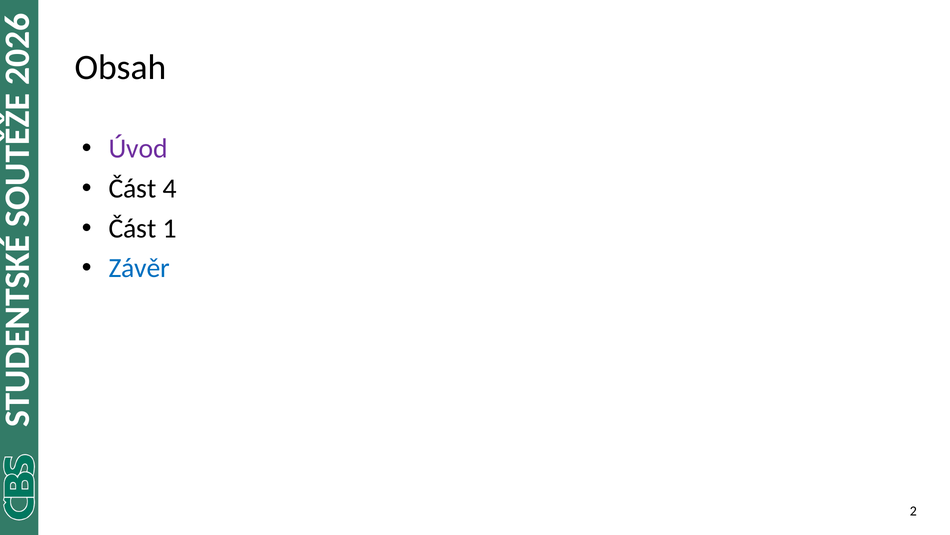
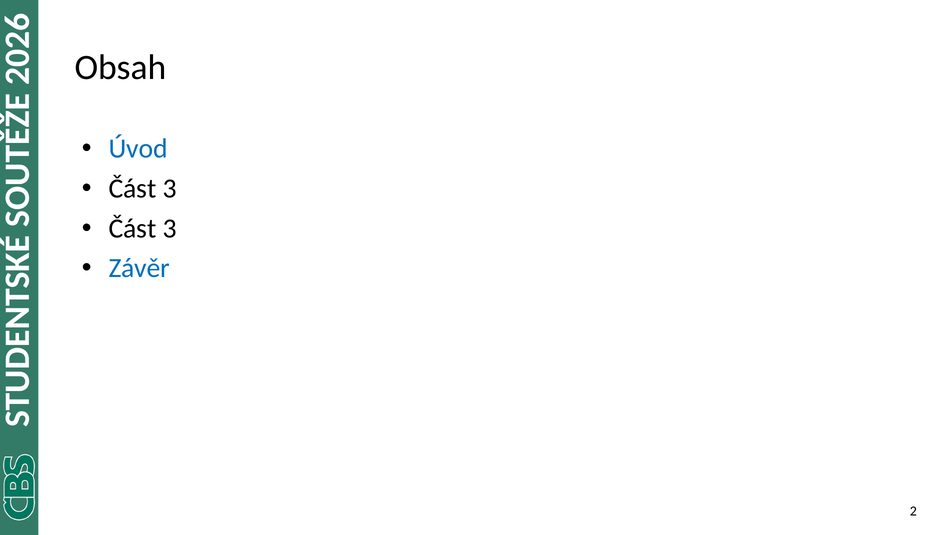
Úvod colour: purple -> blue (138, 149)
4: 4 -> 3 (170, 188)
1: 1 -> 3 (170, 228)
